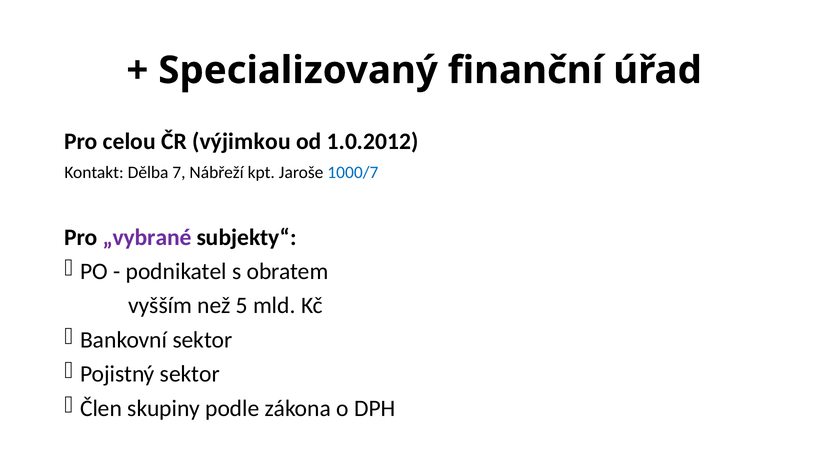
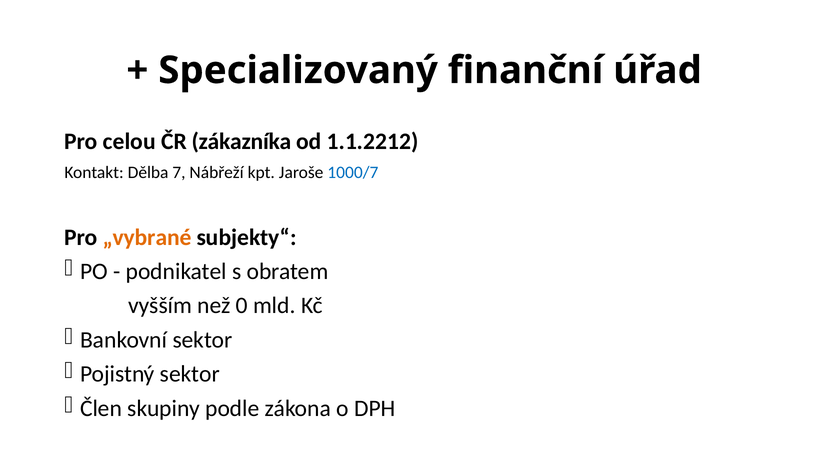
výjimkou: výjimkou -> zákazníka (242, 141)
1.0.2012: 1.0.2012 -> 1.1.2212 (373, 141)
„vybrané colour: purple -> orange (147, 237)
5: 5 -> 0 (242, 306)
